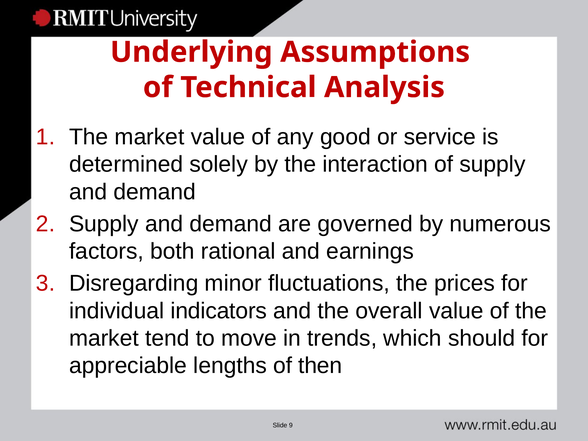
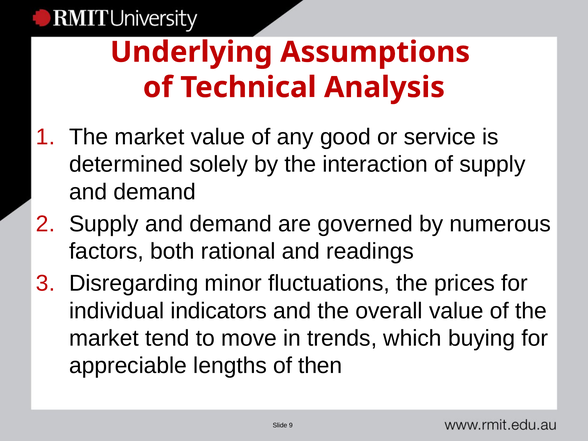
earnings: earnings -> readings (370, 251)
should: should -> buying (482, 338)
